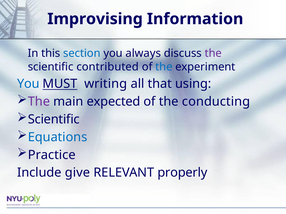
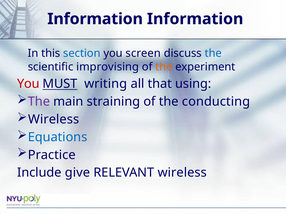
Improvising: Improvising -> Information (95, 19)
always: always -> screen (143, 53)
the colour: purple -> blue (213, 53)
contributed: contributed -> improvising (108, 67)
the colour: blue -> orange (164, 67)
You colour: blue -> red (28, 84)
expected: expected -> straining (113, 102)
Scientific: Scientific -> Wireless (54, 120)
RELEVANT properly: properly -> wireless (182, 173)
